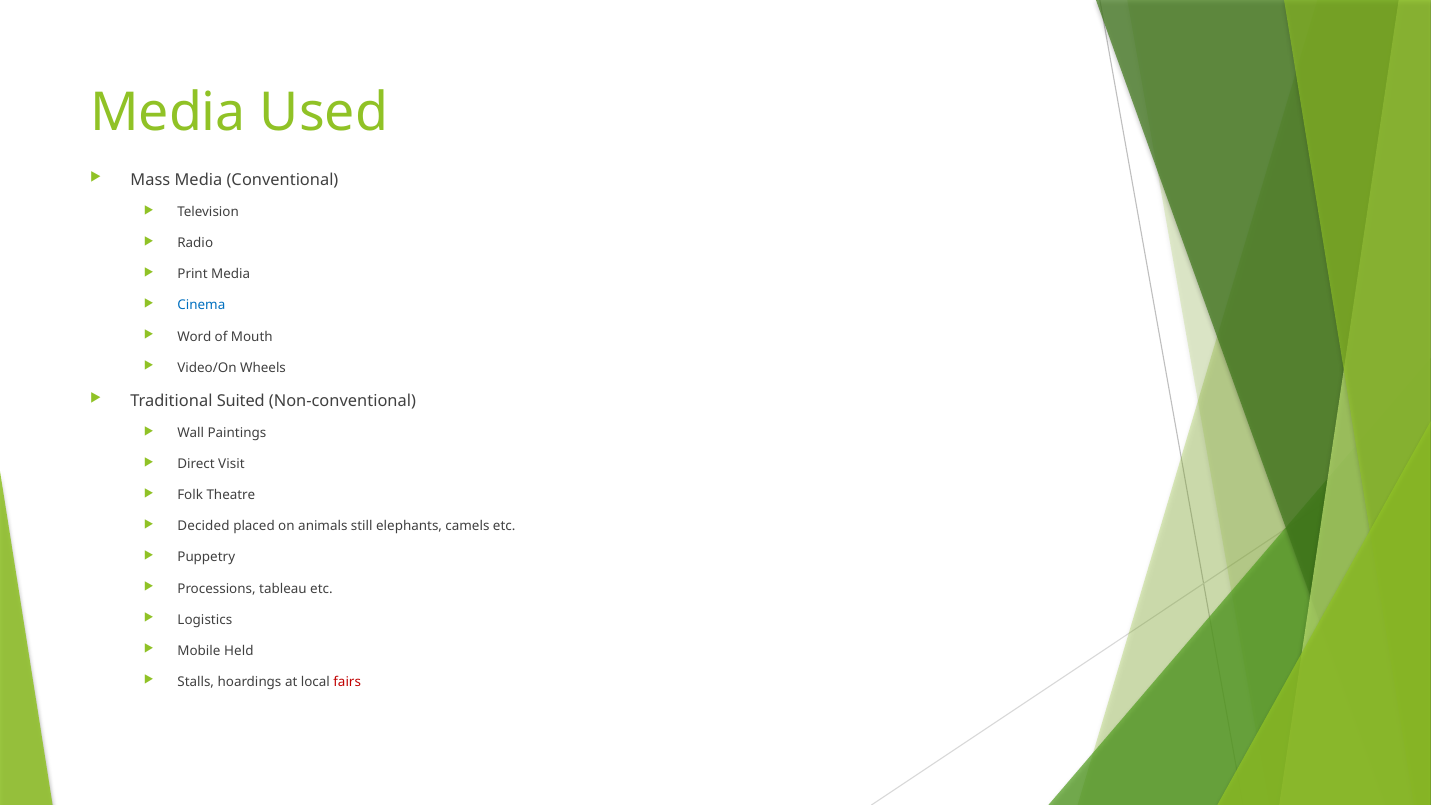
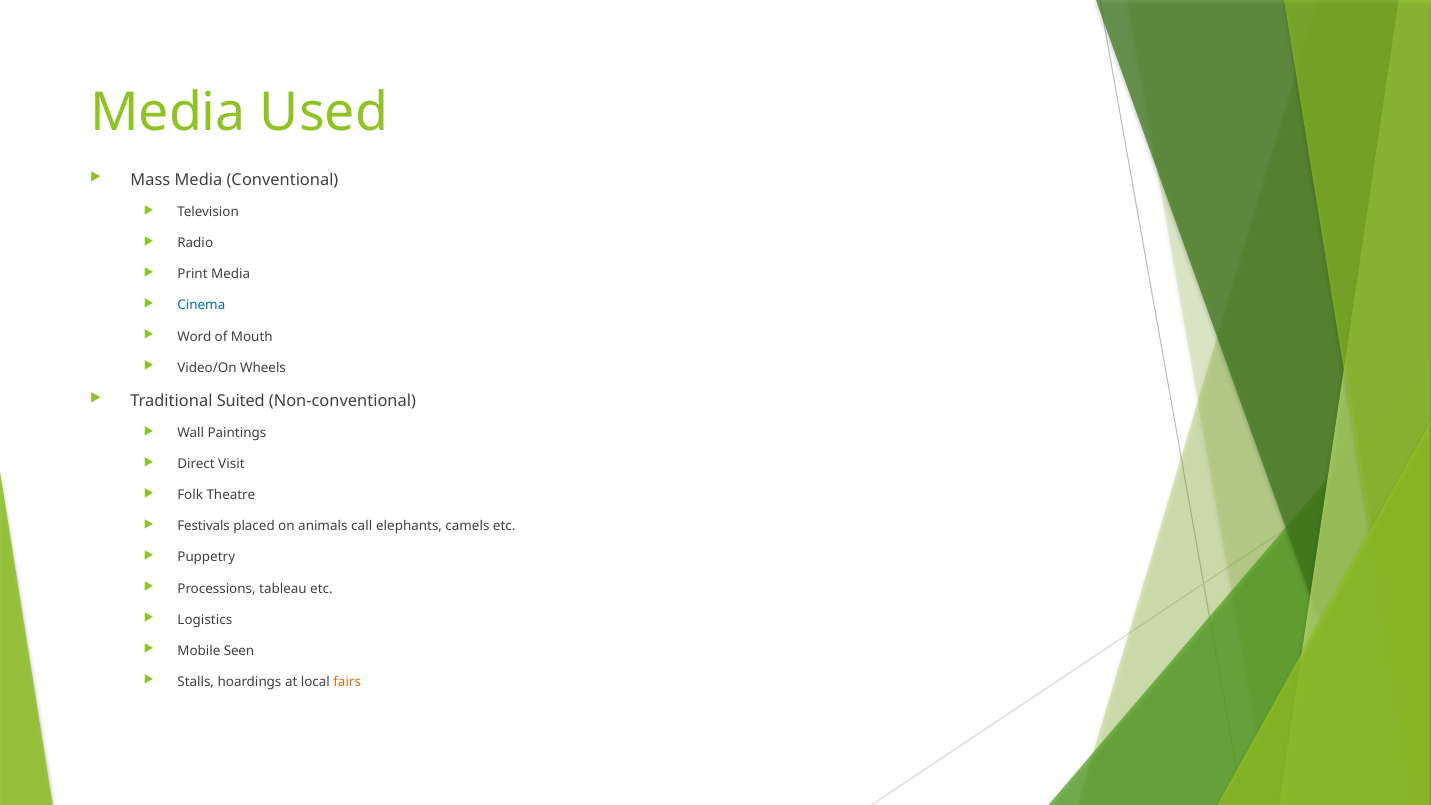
Decided: Decided -> Festivals (204, 526)
still: still -> call (362, 526)
Held: Held -> Seen (239, 651)
fairs colour: red -> orange (347, 682)
